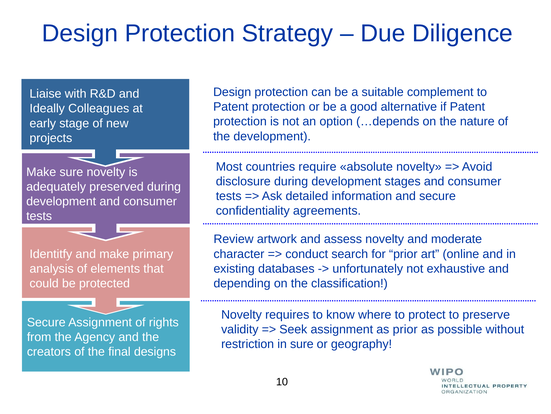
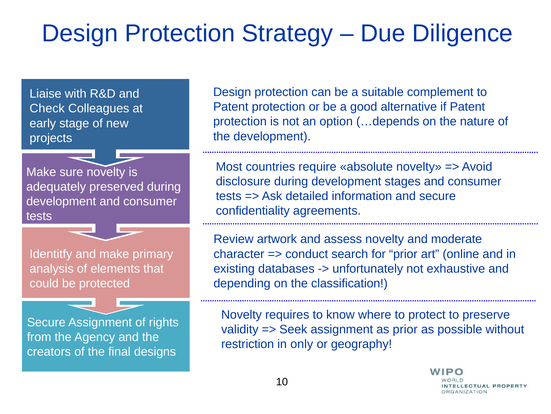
Ideally: Ideally -> Check (47, 108)
in sure: sure -> only (302, 343)
